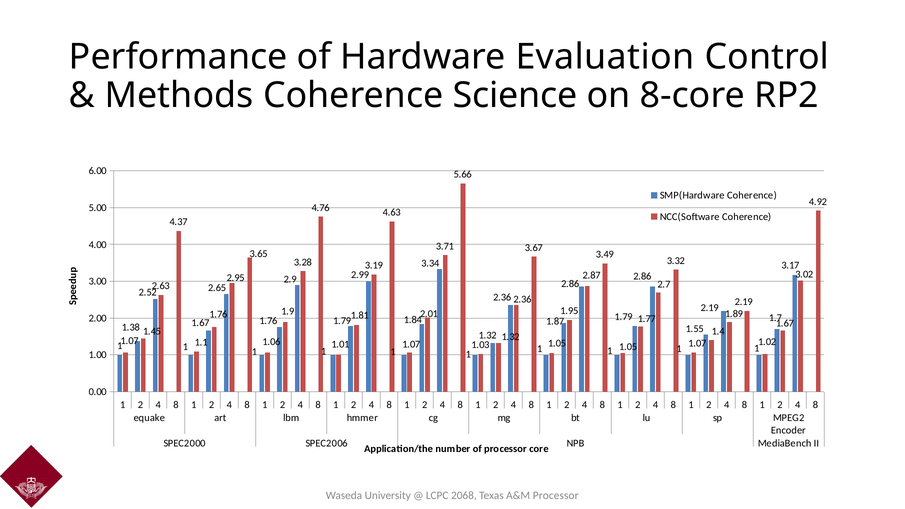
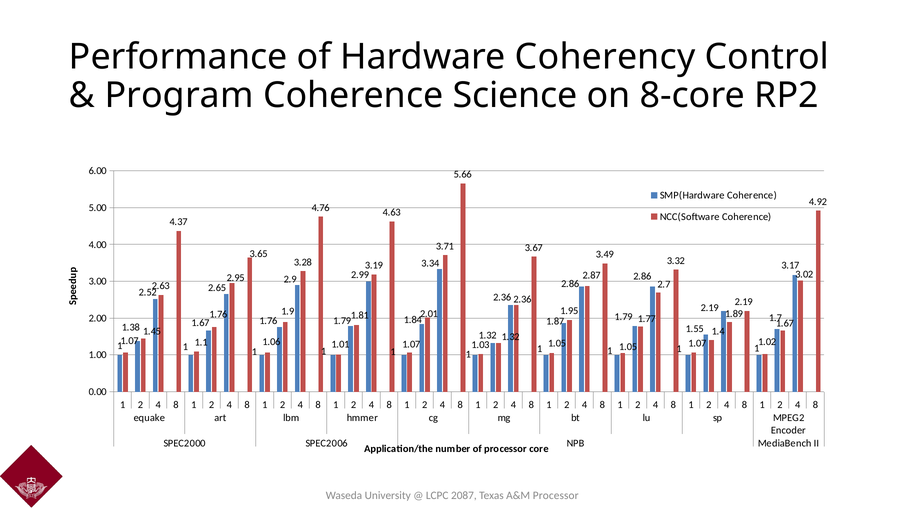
Evaluation: Evaluation -> Coherency (605, 57)
Methods: Methods -> Program (179, 95)
2068: 2068 -> 2087 (464, 495)
